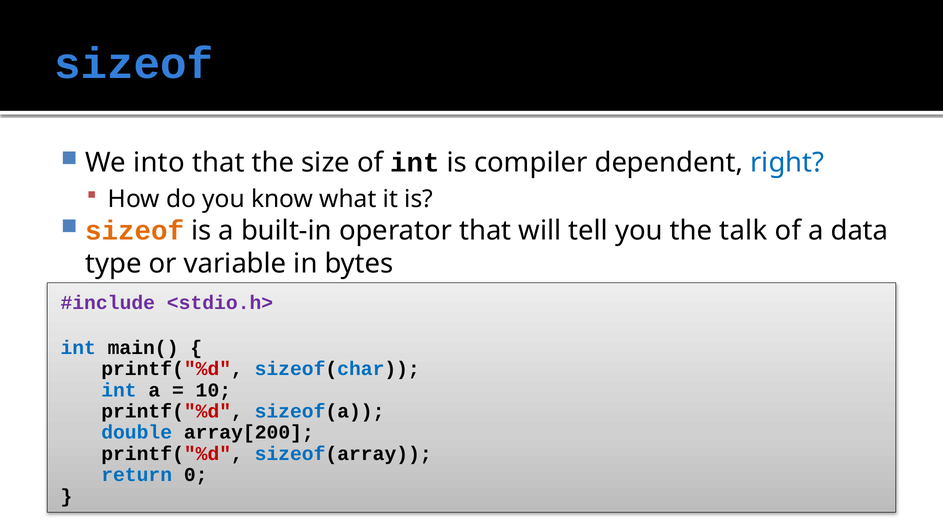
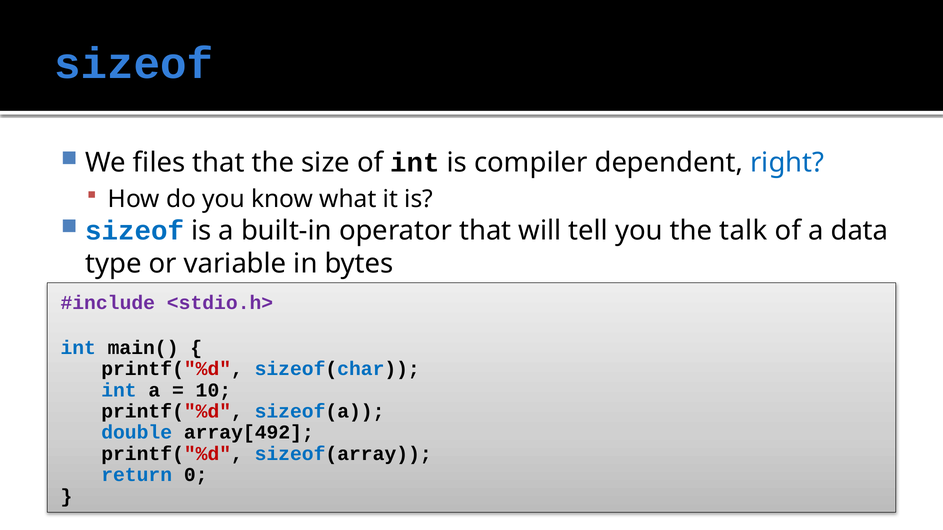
into: into -> files (159, 163)
sizeof colour: orange -> blue (135, 231)
array[200: array[200 -> array[492 (249, 433)
